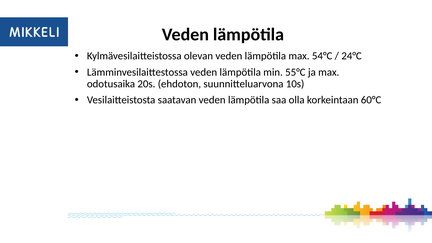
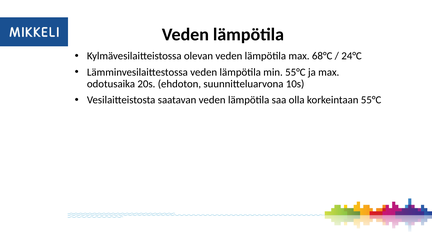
54°C: 54°C -> 68°C (322, 56)
korkeintaan 60°C: 60°C -> 55°C (371, 100)
